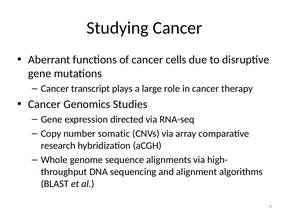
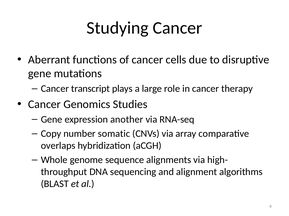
directed: directed -> another (127, 120)
research: research -> overlaps (58, 146)
